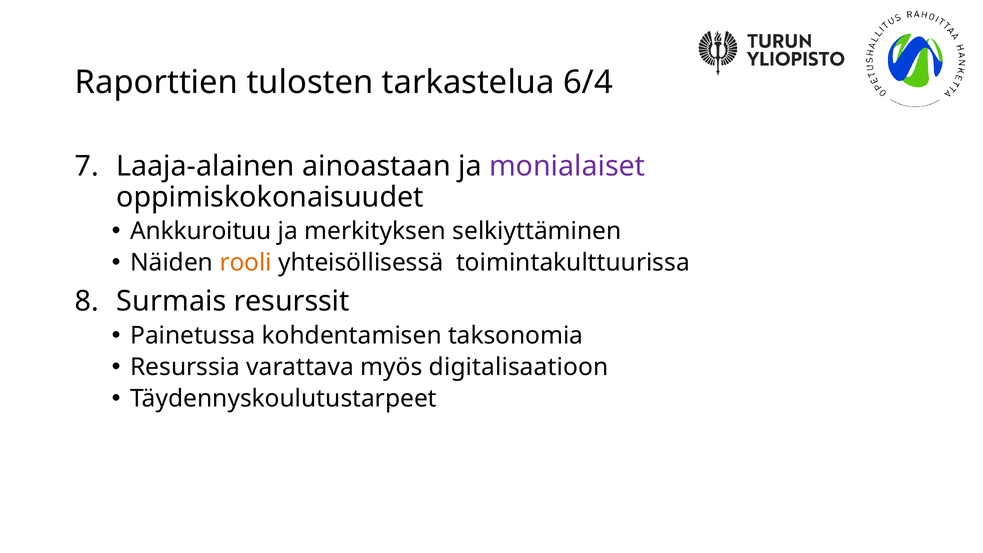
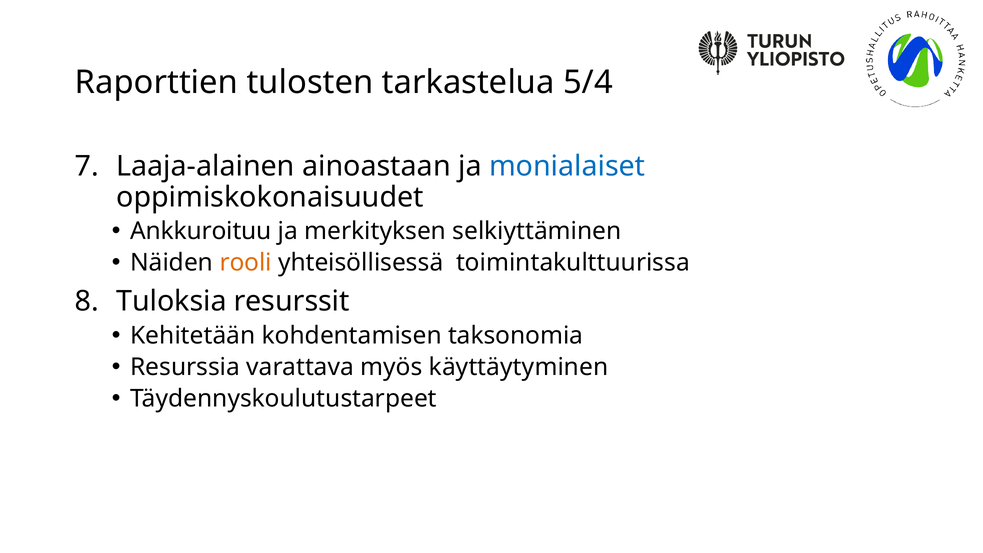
6/4: 6/4 -> 5/4 (588, 83)
monialaiset colour: purple -> blue (567, 166)
Surmais: Surmais -> Tuloksia (172, 301)
Painetussa: Painetussa -> Kehitetään (193, 335)
digitalisaatioon: digitalisaatioon -> käyttäytyminen (519, 367)
